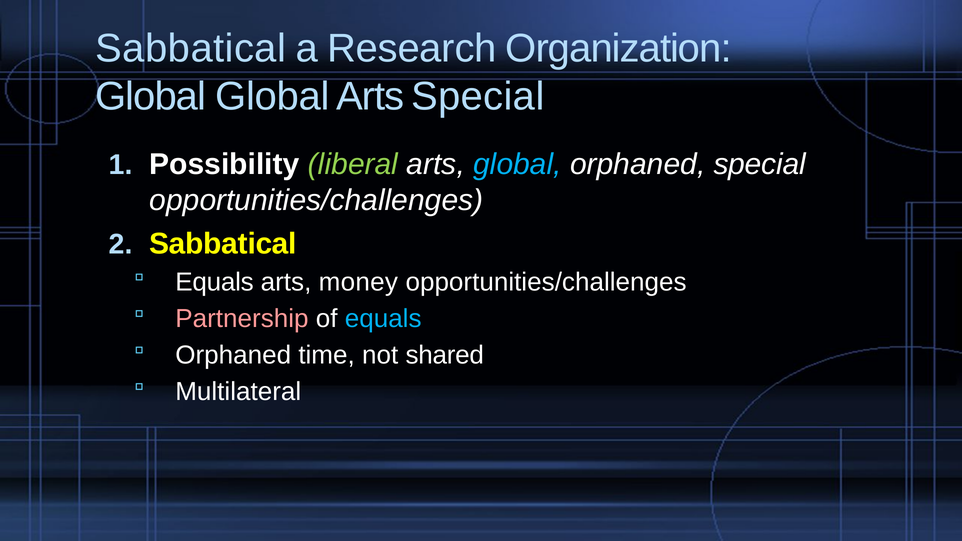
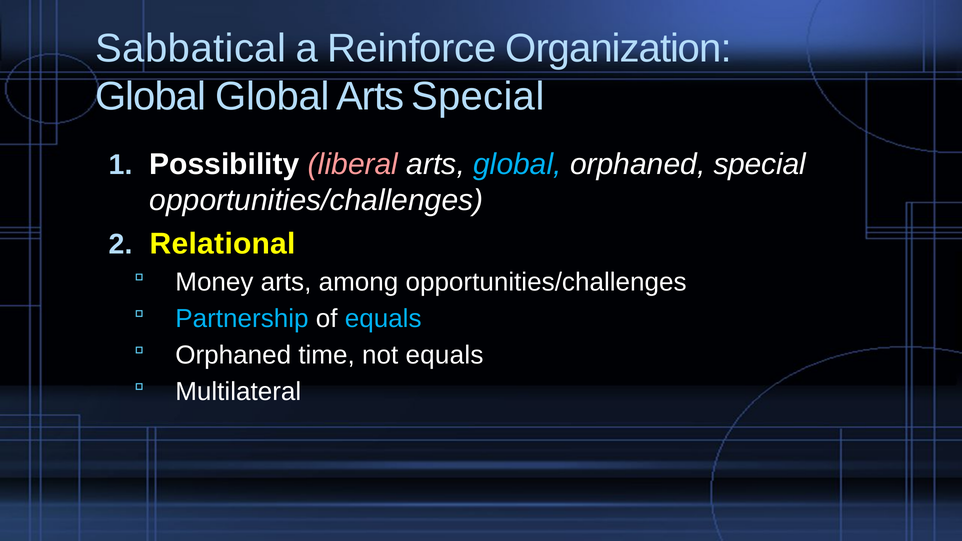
Research: Research -> Reinforce (412, 48)
liberal colour: light green -> pink (353, 165)
Sabbatical: Sabbatical -> Relational (223, 244)
Equals: Equals -> Money (214, 282)
money: money -> among (358, 282)
Partnership colour: pink -> light blue (242, 319)
not shared: shared -> equals (444, 355)
